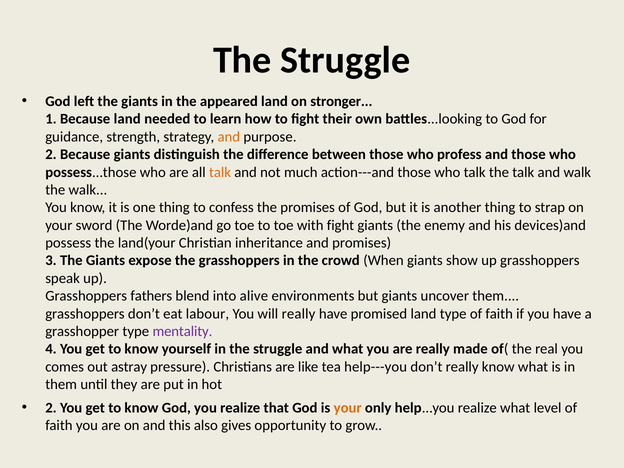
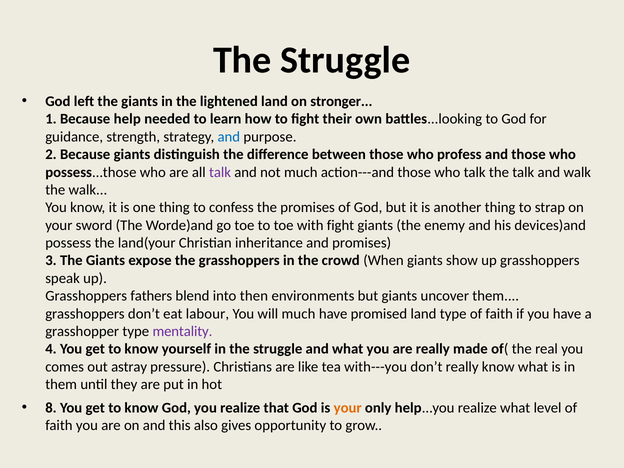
appeared: appeared -> lightened (229, 101)
Because land: land -> help (127, 119)
and colour: orange -> blue (229, 137)
talk colour: orange -> purple (220, 172)
alive: alive -> then (254, 296)
will really: really -> much (299, 314)
help---you: help---you -> with---you (376, 367)
2: 2 -> 8 (51, 408)
